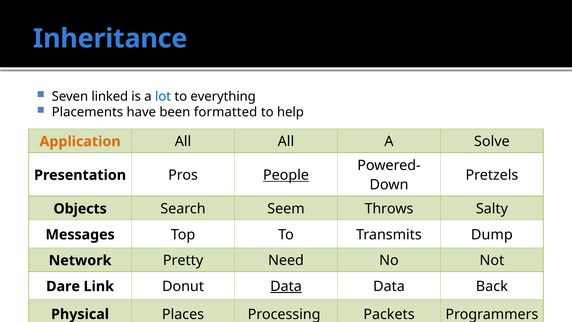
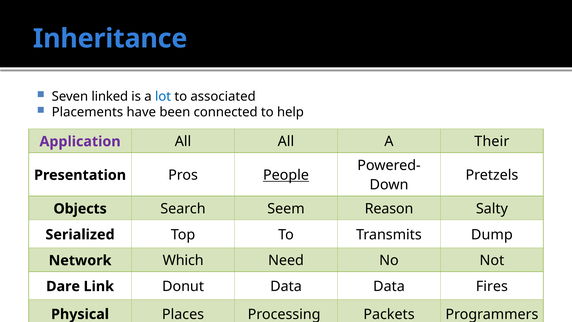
everything: everything -> associated (223, 96)
formatted: formatted -> connected (226, 112)
Application colour: orange -> purple (80, 141)
Solve: Solve -> Their (492, 141)
Throws: Throws -> Reason (389, 209)
Messages: Messages -> Serialized (80, 234)
Pretty: Pretty -> Which (183, 260)
Data underline: present -> none (286, 286)
Back: Back -> Fires (492, 286)
